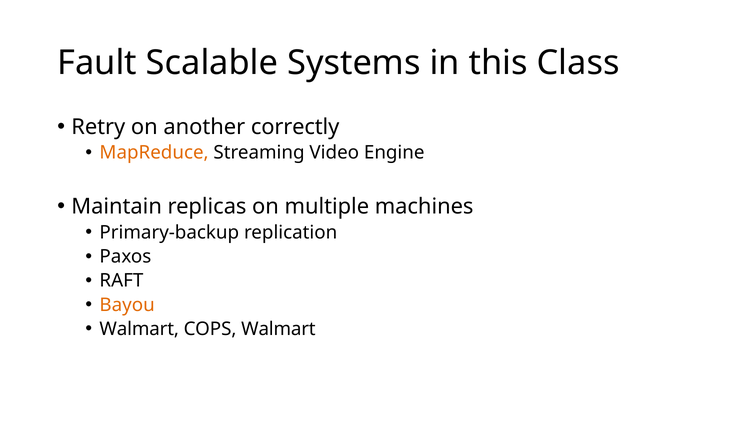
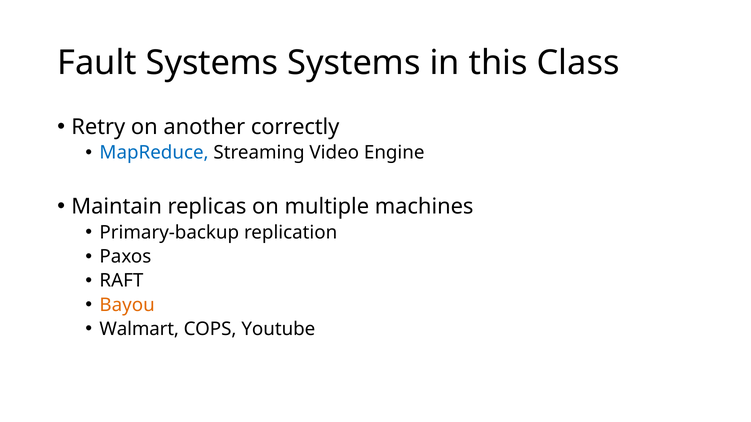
Fault Scalable: Scalable -> Systems (212, 63)
MapReduce colour: orange -> blue (154, 153)
COPS Walmart: Walmart -> Youtube (278, 329)
